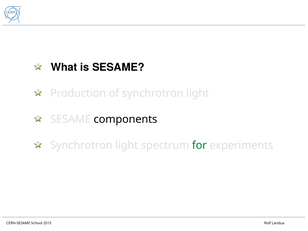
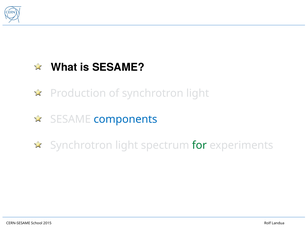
components colour: black -> blue (125, 119)
